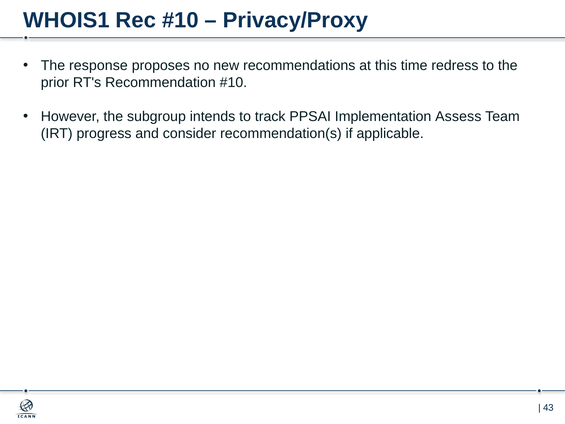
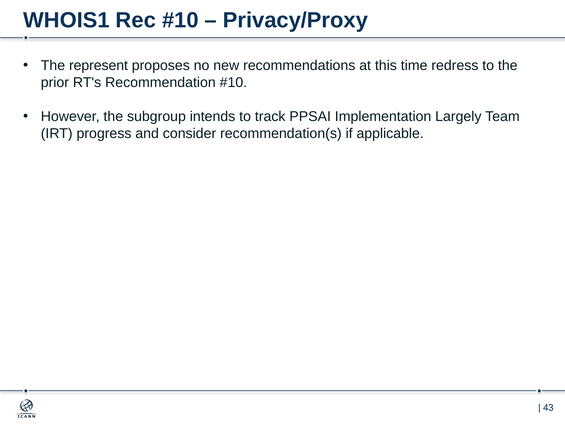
response: response -> represent (98, 66)
Assess: Assess -> Largely (458, 116)
